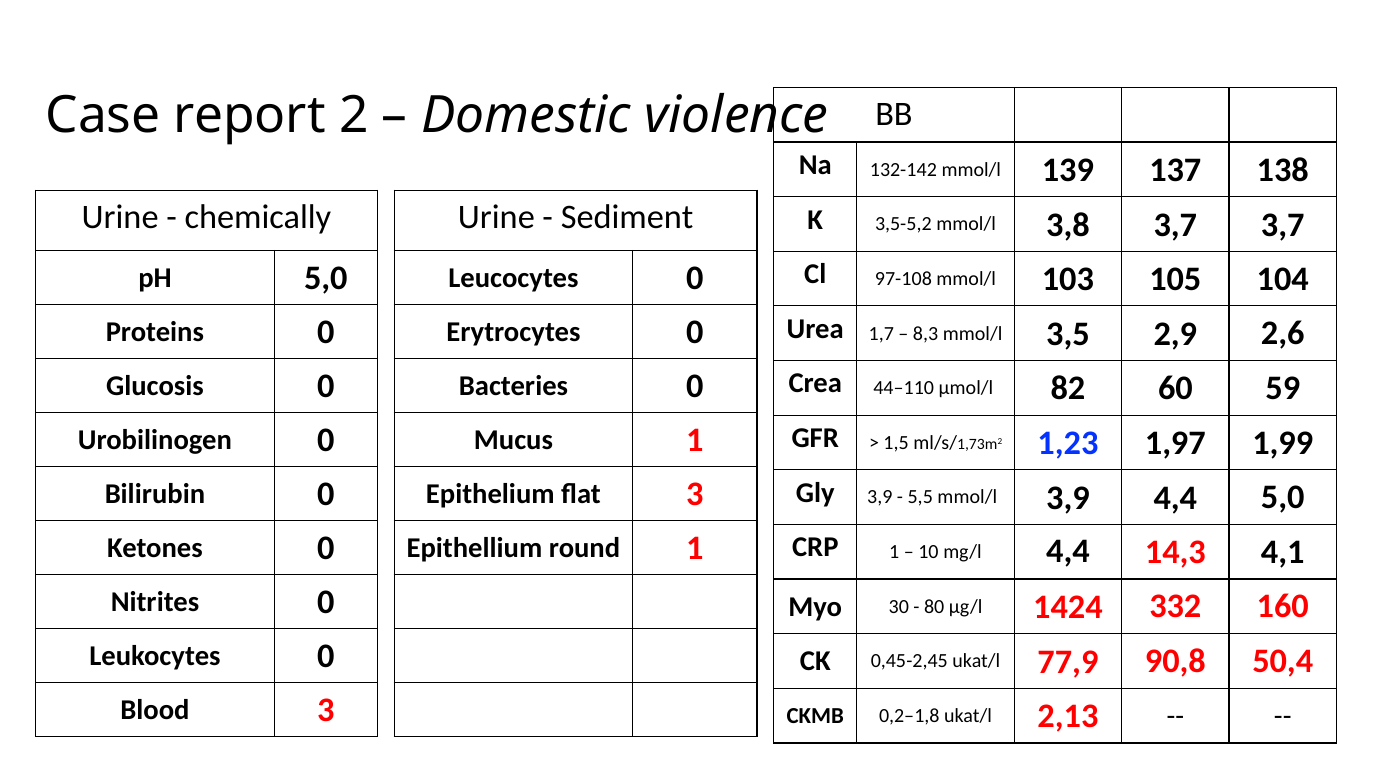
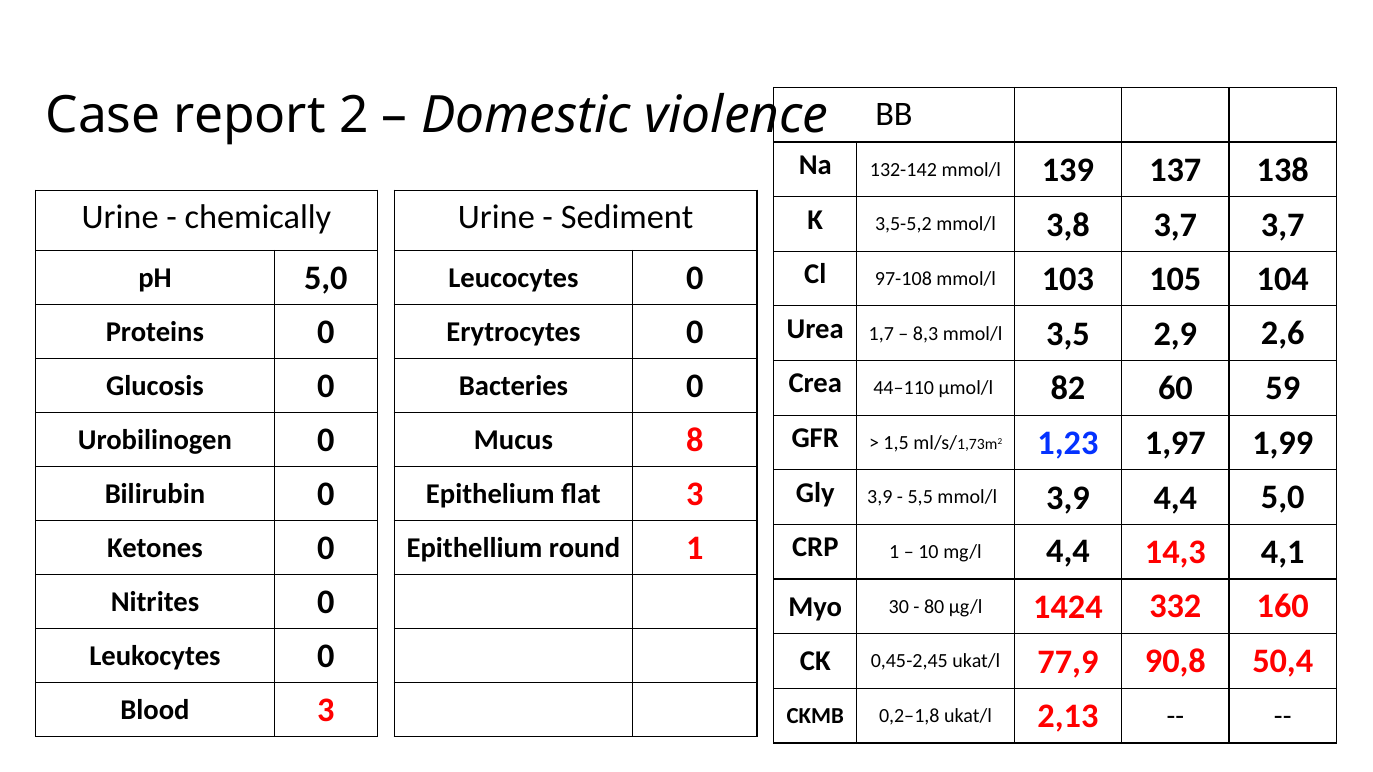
Mucus 1: 1 -> 8 (695, 441)
